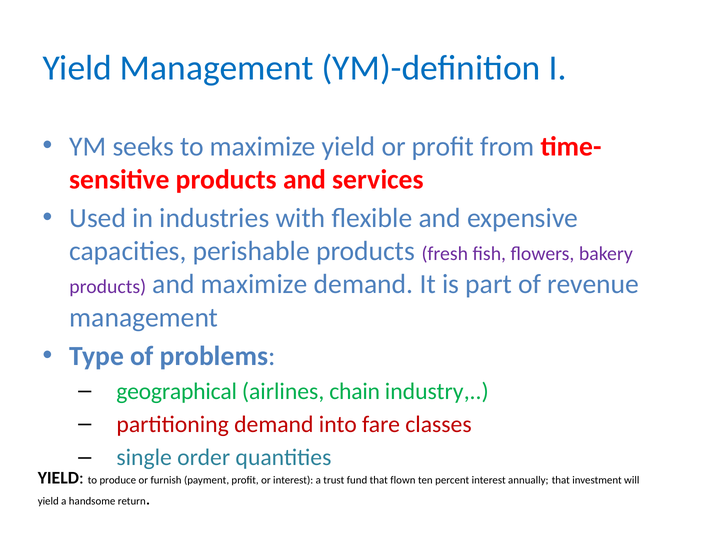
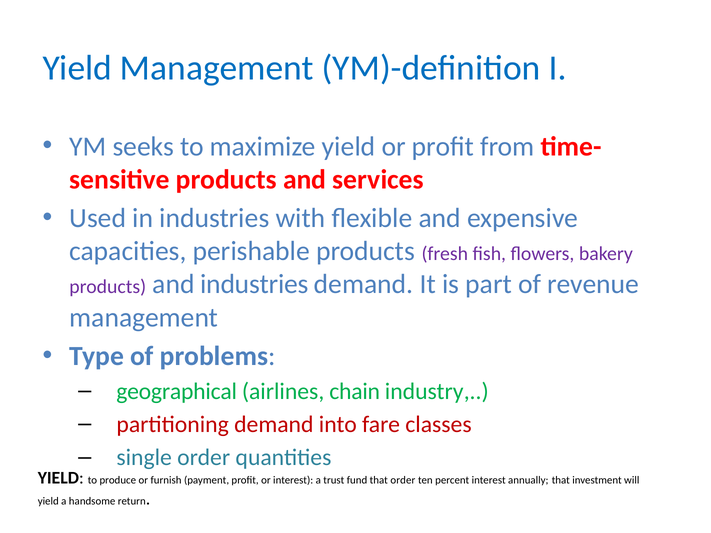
and maximize: maximize -> industries (254, 284)
that flown: flown -> order (403, 480)
